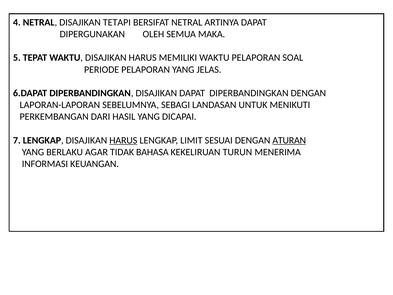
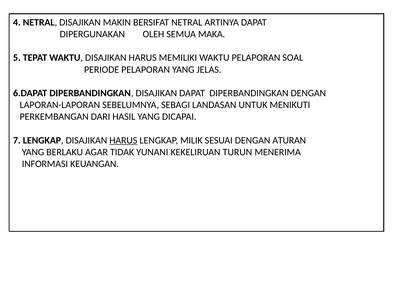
TETAPI: TETAPI -> MAKIN (117, 22)
LIMIT: LIMIT -> MILIK (191, 140)
ATURAN underline: present -> none (289, 140)
BAHASA: BAHASA -> YUNANI (152, 152)
